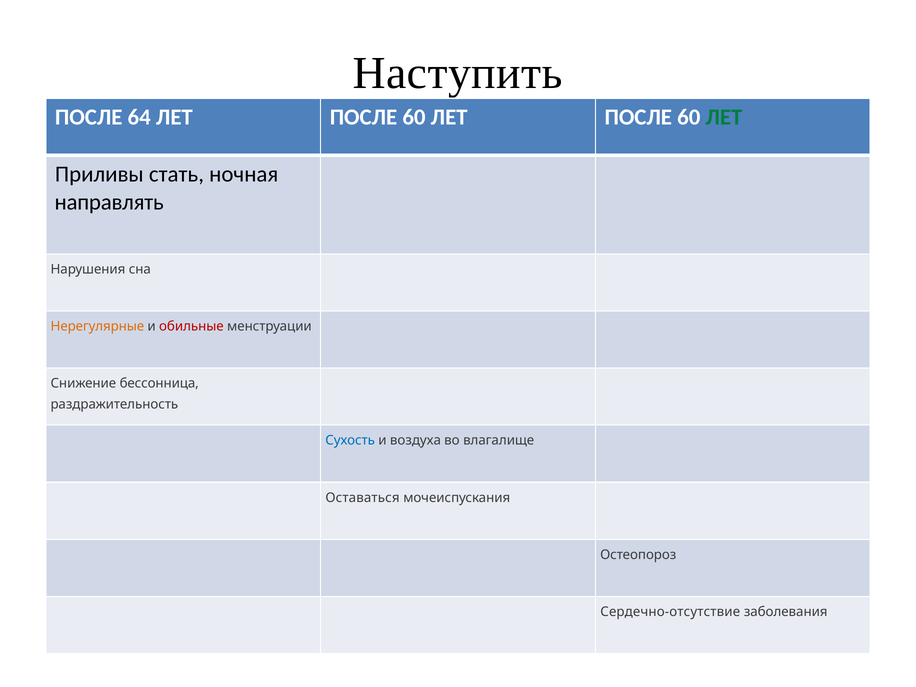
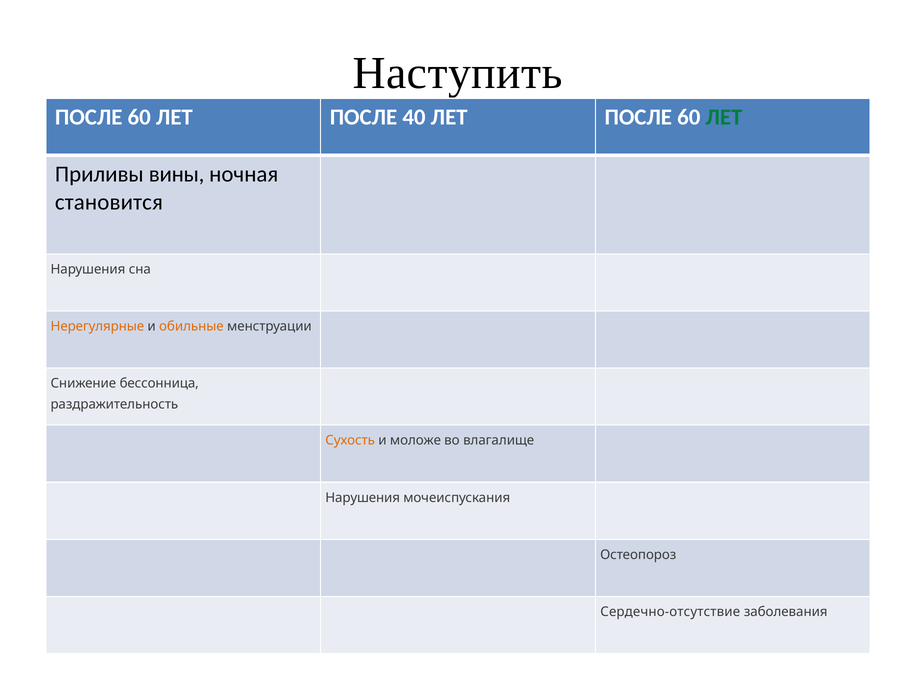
64: 64 -> 60 (139, 117)
60: 60 -> 40 (414, 117)
стать: стать -> вины (177, 174)
направлять: направлять -> становится (109, 202)
обильные colour: red -> orange (191, 326)
Сухость colour: blue -> orange (350, 441)
воздуха: воздуха -> моложе (415, 441)
Оставаться: Оставаться -> Нарушения (363, 498)
